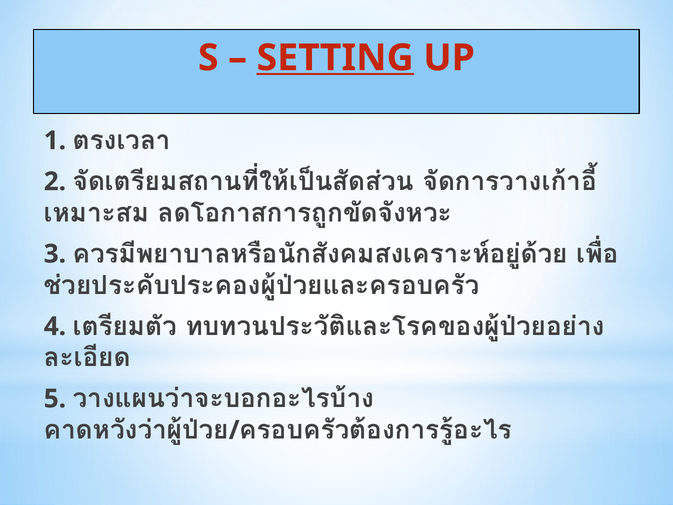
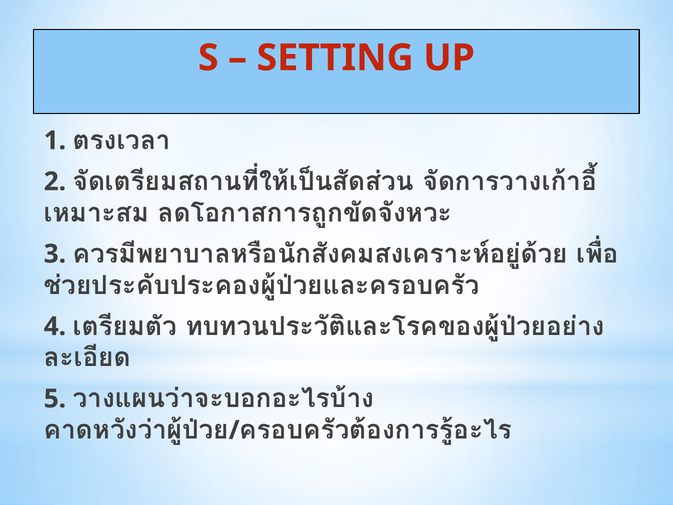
SETTING underline: present -> none (335, 58)
